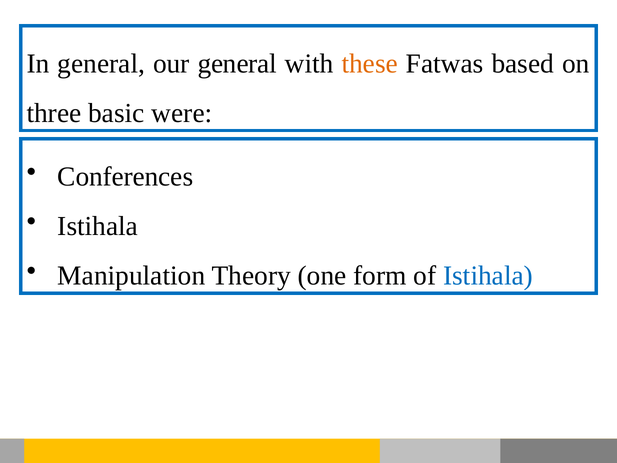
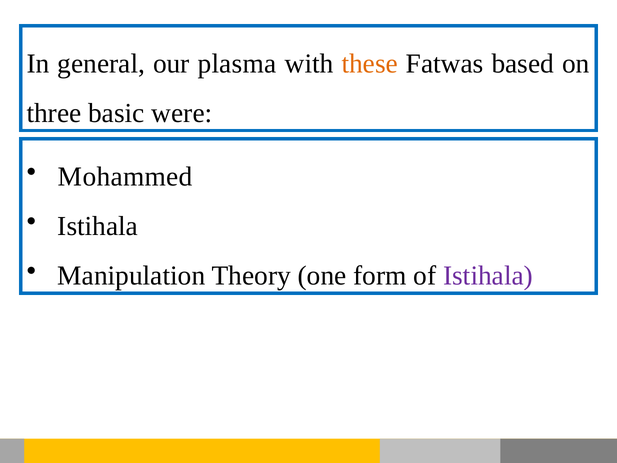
our general: general -> plasma (237, 64)
Conferences: Conferences -> Mohammed (125, 177)
Istihala colour: blue -> purple (488, 275)
